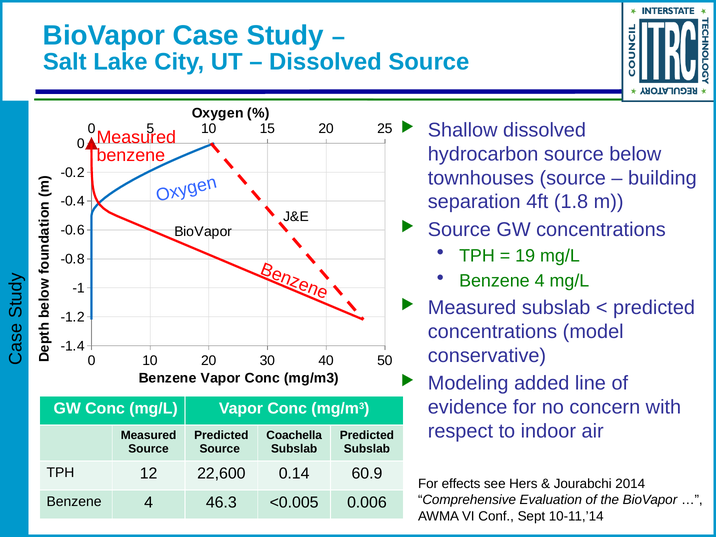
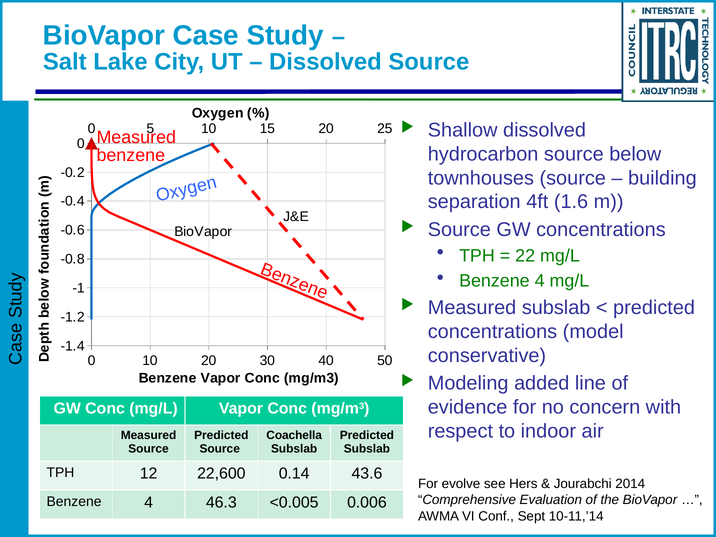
1.8: 1.8 -> 1.6 (571, 202)
19: 19 -> 22 (525, 256)
60.9: 60.9 -> 43.6 (367, 474)
effects: effects -> evolve (461, 484)
